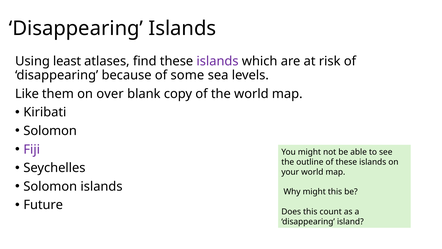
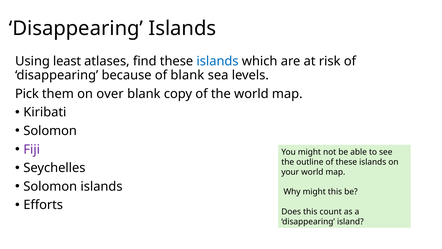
islands colour: purple -> blue (218, 61)
of some: some -> blank (187, 75)
Like: Like -> Pick (27, 94)
Future: Future -> Efforts (43, 205)
